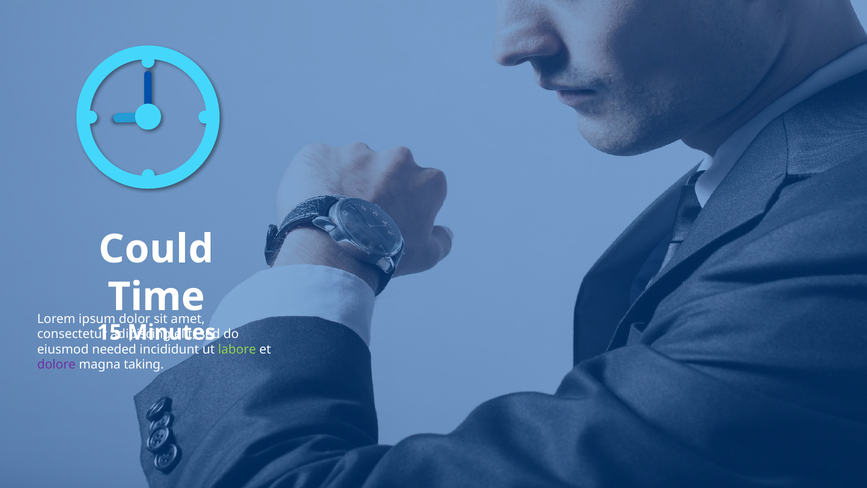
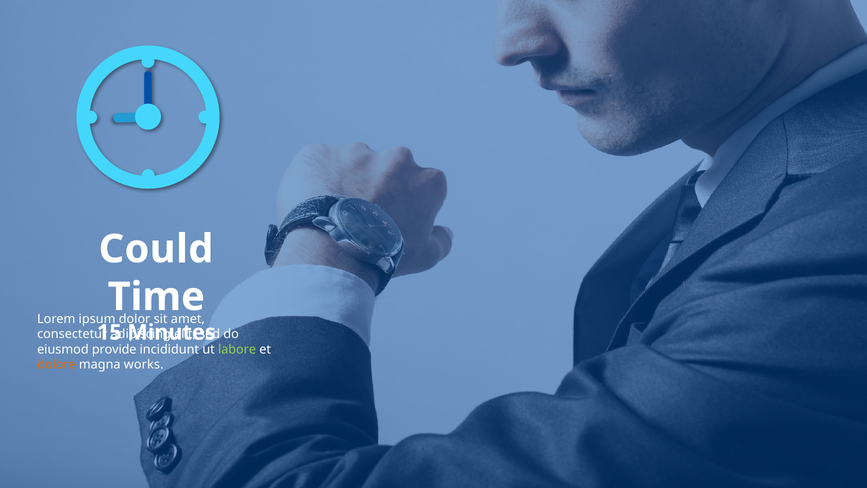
needed: needed -> provide (114, 349)
dolore colour: purple -> orange (56, 364)
taking: taking -> works (144, 364)
